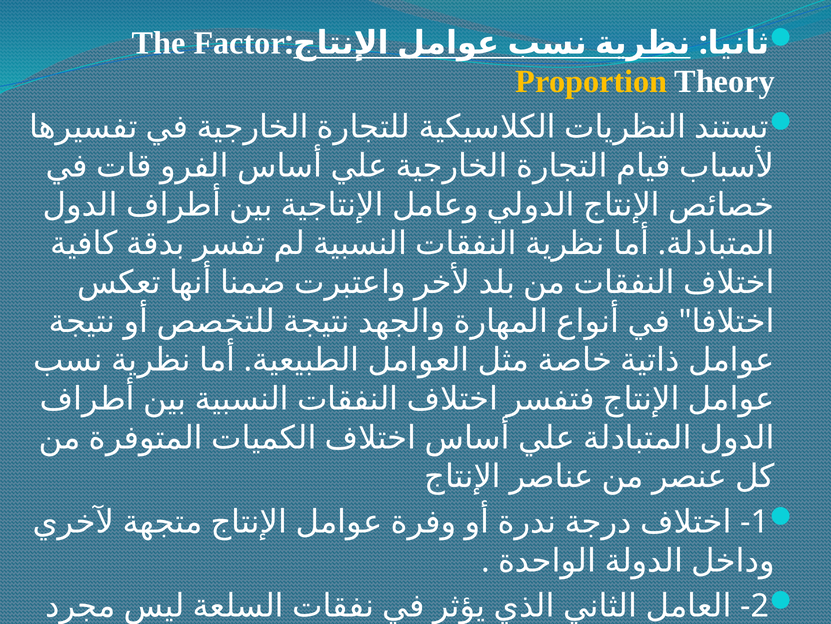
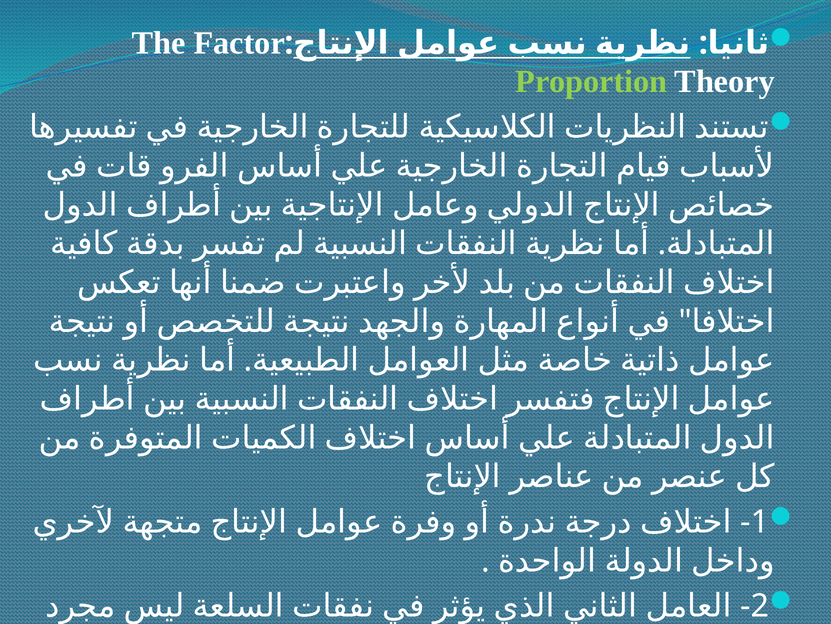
Proportion colour: yellow -> light green (591, 82)
